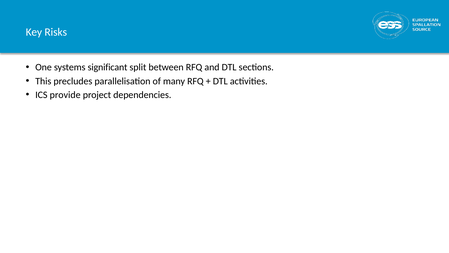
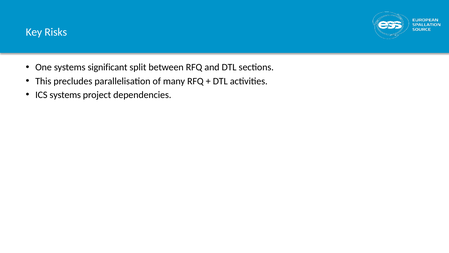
ICS provide: provide -> systems (65, 95)
